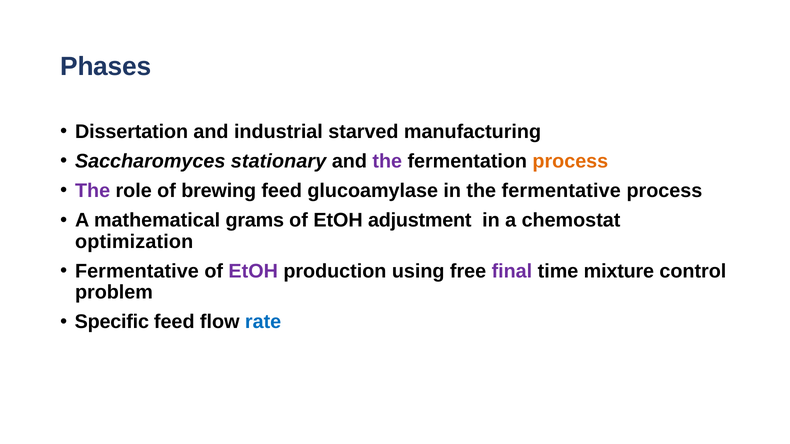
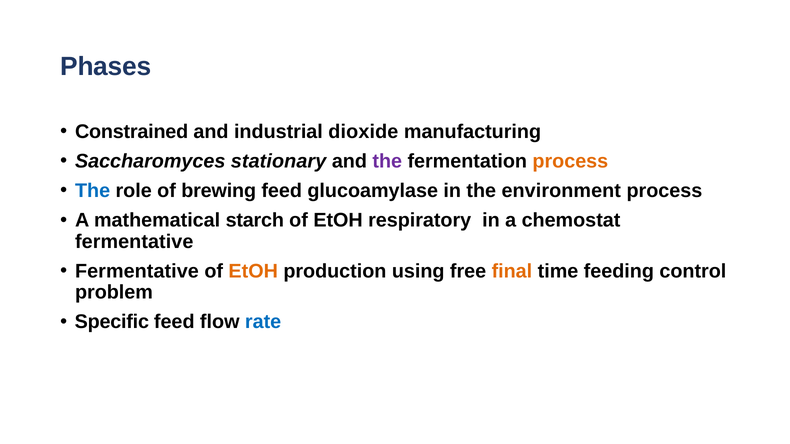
Dissertation: Dissertation -> Constrained (132, 132)
starved: starved -> dioxide (363, 132)
The colour: purple -> blue (93, 191)
the fermentative: fermentative -> environment (561, 191)
grams: grams -> starch (255, 220)
adjustment: adjustment -> respiratory (420, 220)
optimization: optimization -> fermentative (134, 242)
EtOH colour: purple -> orange (253, 271)
final colour: purple -> orange (512, 271)
mixture: mixture -> feeding (619, 271)
